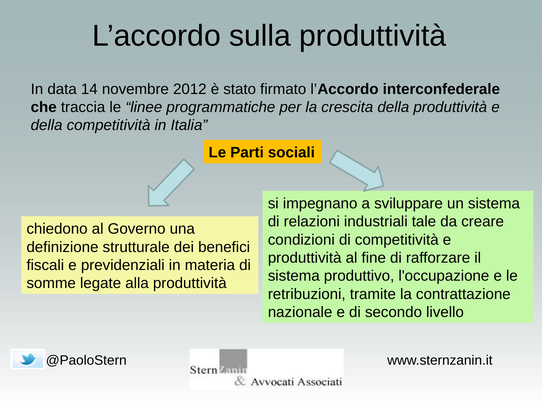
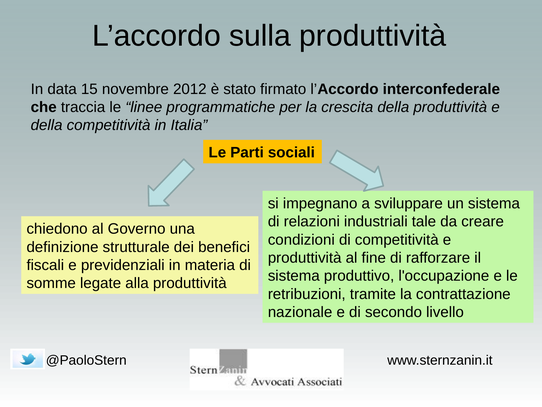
14: 14 -> 15 (89, 89)
